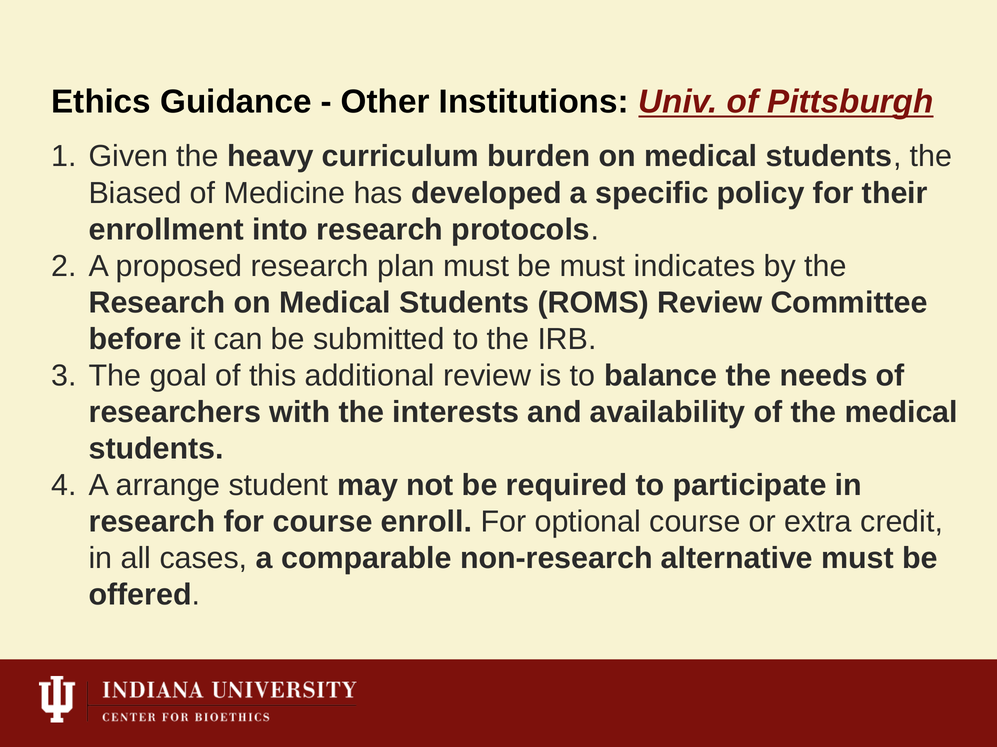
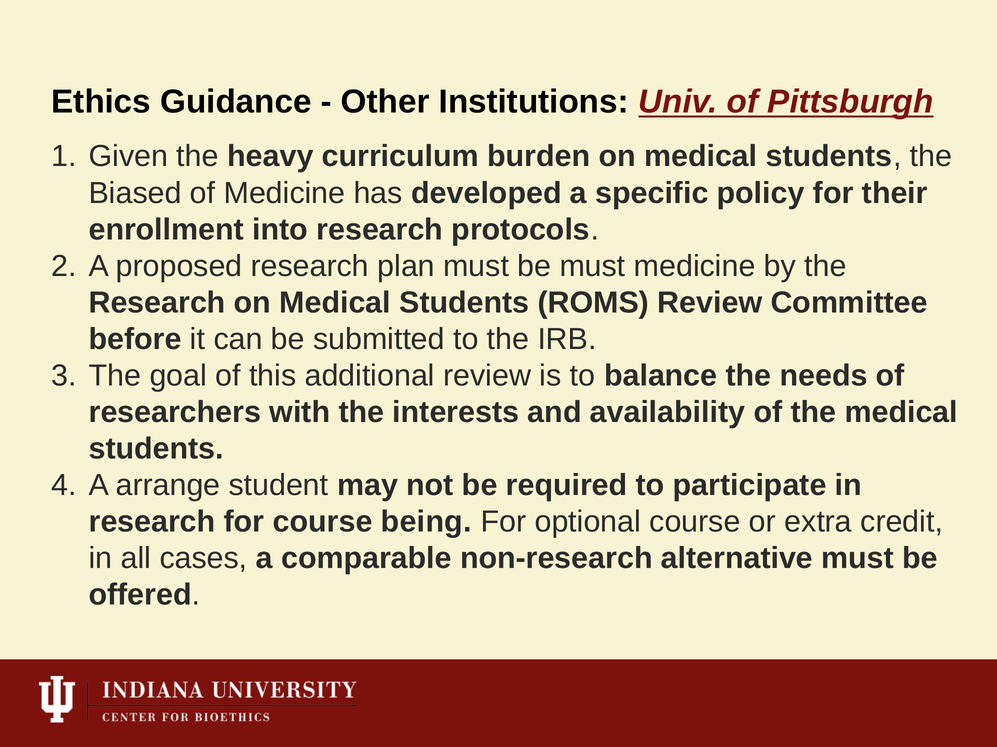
must indicates: indicates -> medicine (695, 266)
enroll: enroll -> being (426, 522)
